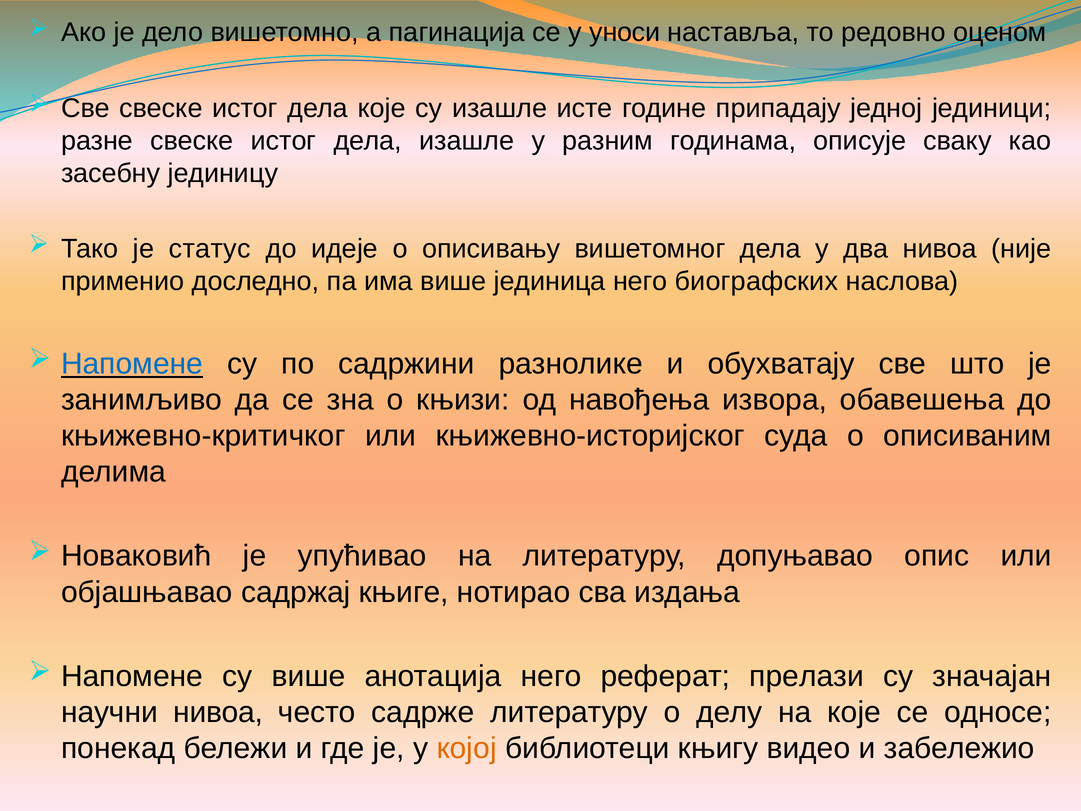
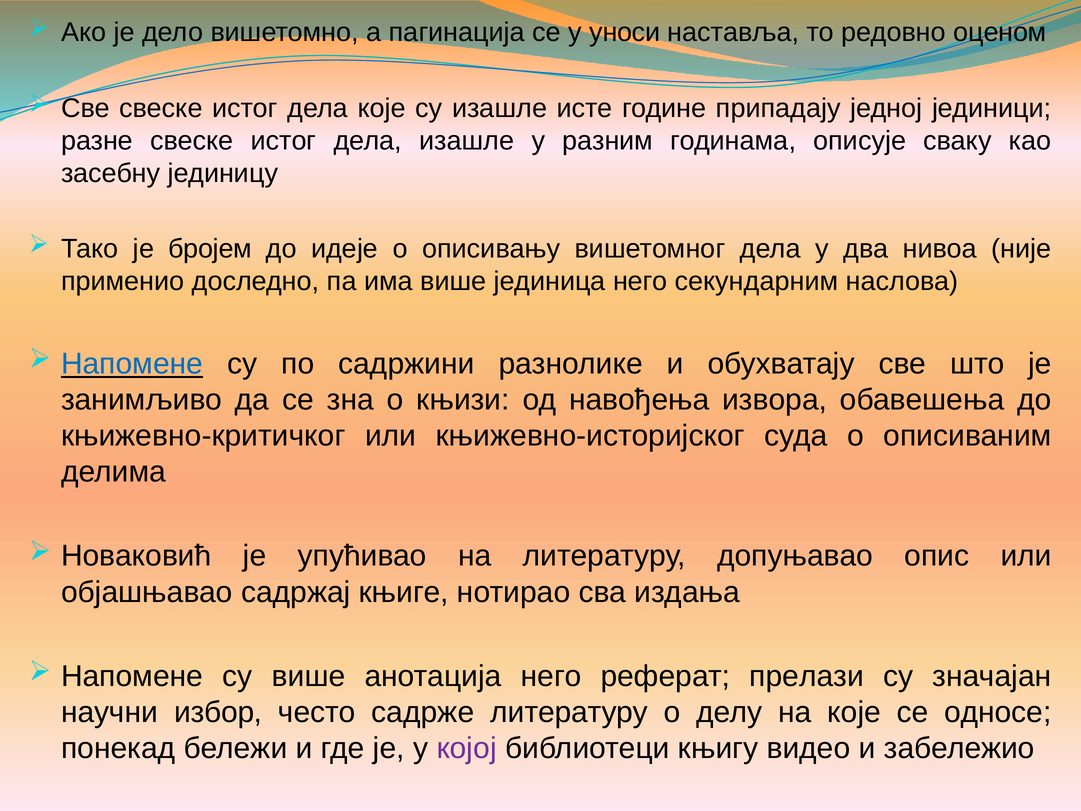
статус: статус -> бројем (210, 249)
биографских: биографских -> секундарним (756, 281)
научни нивоа: нивоа -> избор (218, 712)
којој colour: orange -> purple (467, 748)
